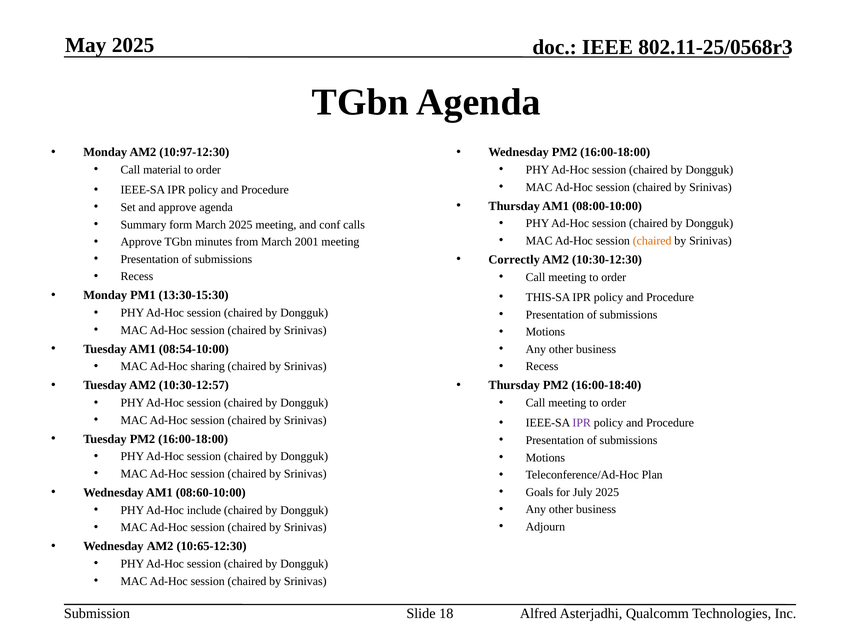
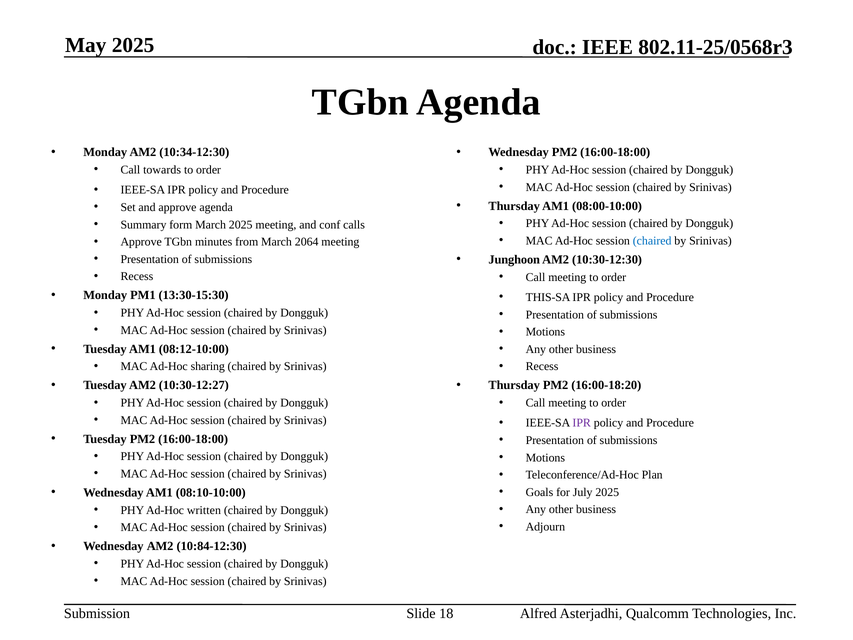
10:97-12:30: 10:97-12:30 -> 10:34-12:30 (194, 152)
material: material -> towards (162, 170)
chaired colour: orange -> blue (652, 241)
2001: 2001 -> 2064 (307, 242)
Correctly: Correctly -> Junghoon (514, 259)
08:54-10:00: 08:54-10:00 -> 08:12-10:00 (194, 349)
10:30-12:57: 10:30-12:57 -> 10:30-12:27 (194, 385)
16:00-18:40: 16:00-18:40 -> 16:00-18:20 (606, 385)
08:60-10:00: 08:60-10:00 -> 08:10-10:00 (211, 492)
include: include -> written (204, 510)
10:65-12:30: 10:65-12:30 -> 10:84-12:30 (212, 546)
